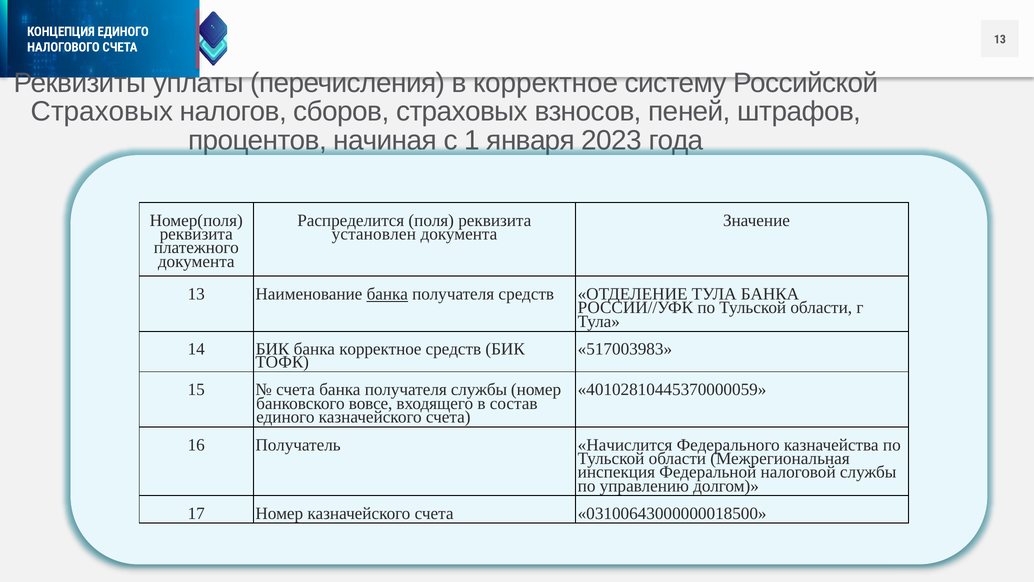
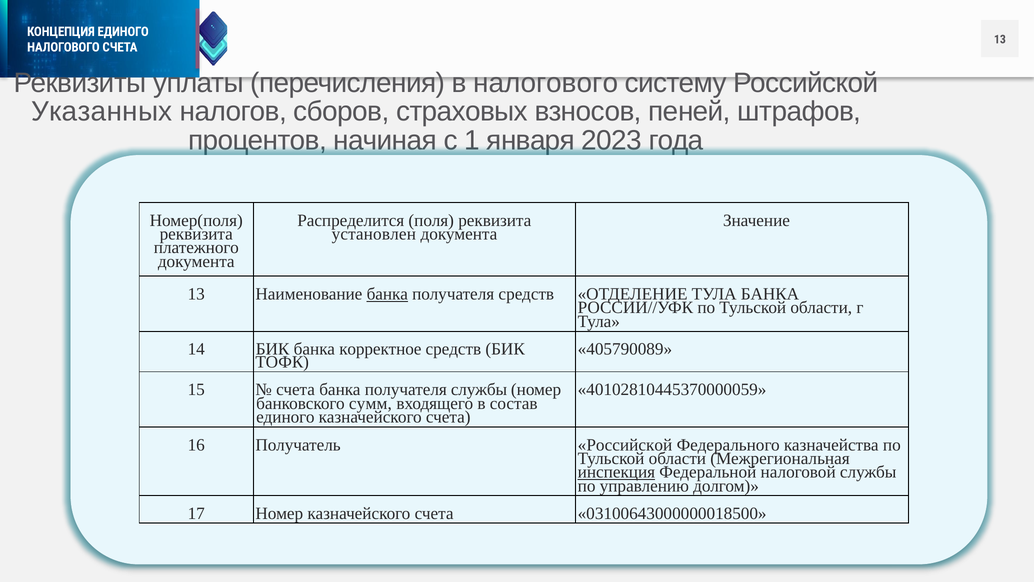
в корректное: корректное -> налогового (546, 83)
Страховых: Страховых -> Указанных (102, 112)
517003983: 517003983 -> 405790089 (625, 349)
вовсе: вовсе -> сумм (370, 403)
Получатель Начислится: Начислится -> Российской (625, 445)
инспекция underline: none -> present (616, 472)
